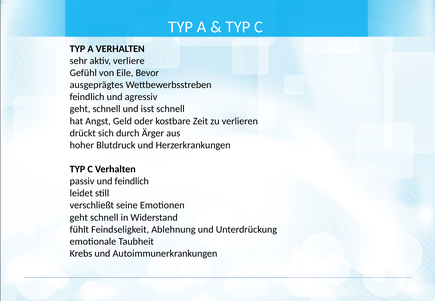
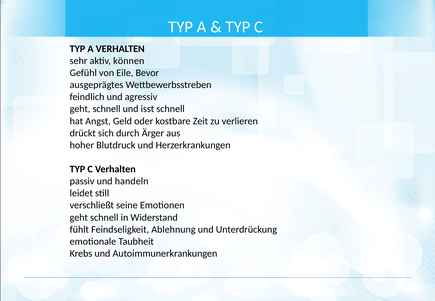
verliere: verliere -> können (129, 61)
und feindlich: feindlich -> handeln (132, 181)
